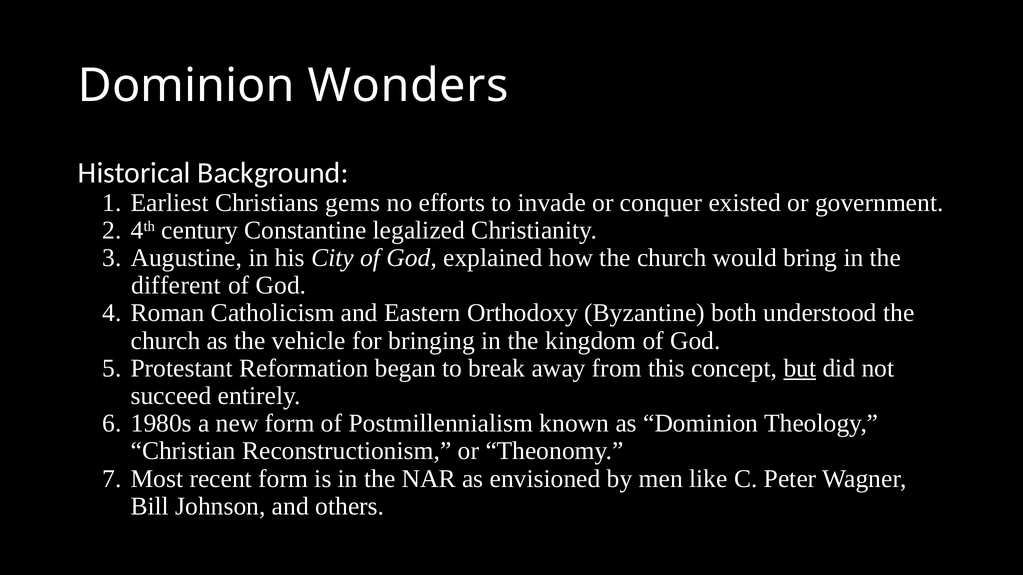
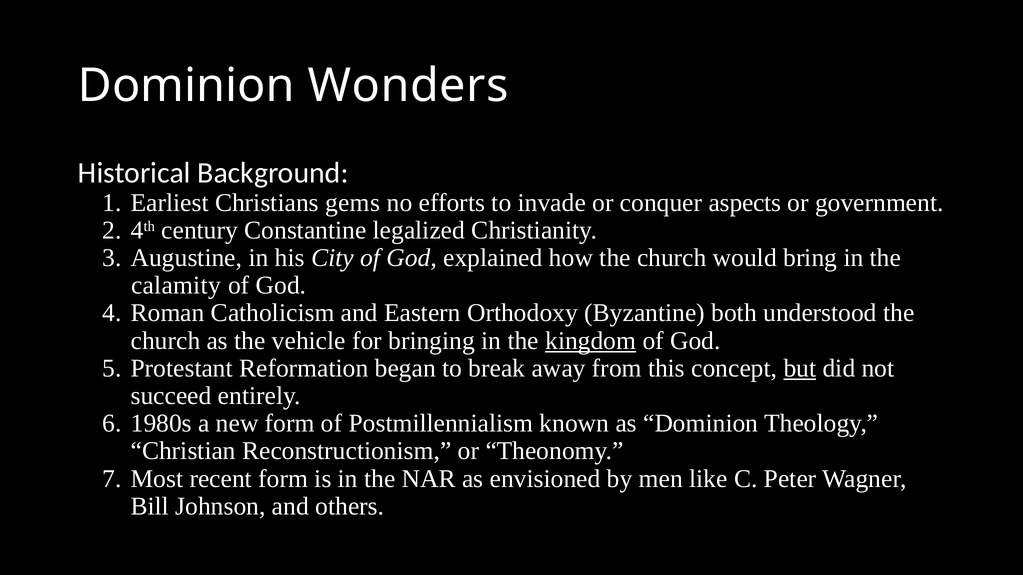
existed: existed -> aspects (745, 203)
different: different -> calamity (176, 286)
kingdom underline: none -> present (591, 341)
